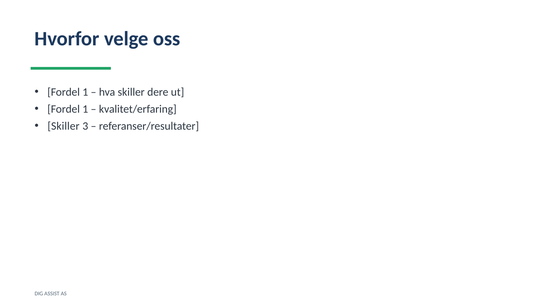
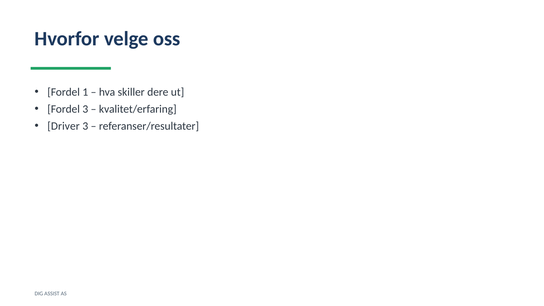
1: 1 -> 3 (85, 109)
Skiller: Skiller -> Driver (64, 126)
